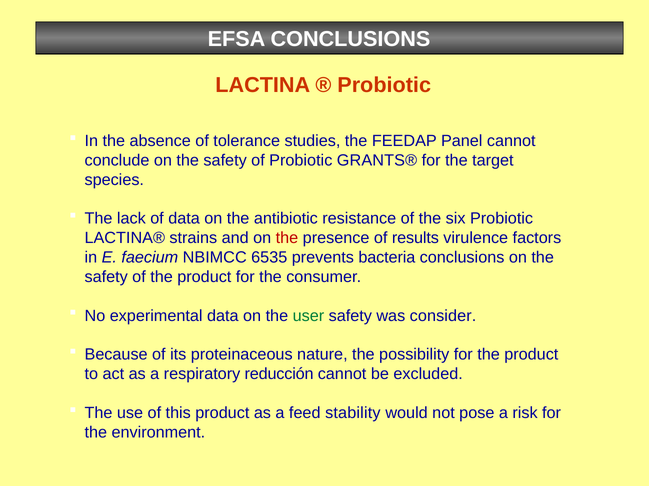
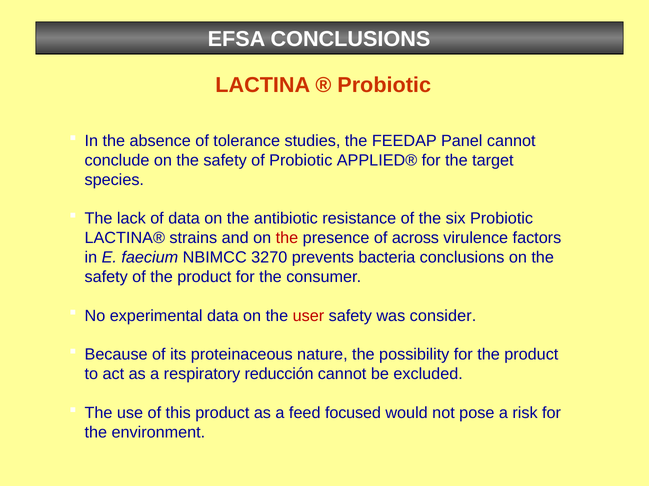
GRANTS®: GRANTS® -> APPLIED® (377, 160)
results: results -> across (415, 238)
6535: 6535 -> 3270 (269, 258)
user colour: green -> red (308, 316)
stability: stability -> focused (353, 414)
